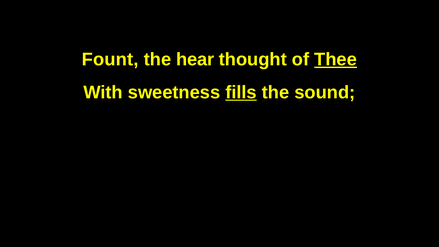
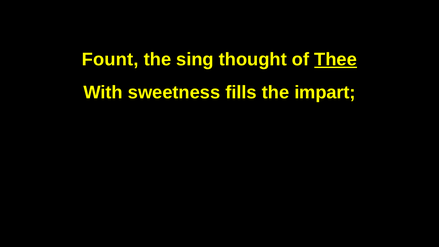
hear: hear -> sing (195, 59)
fills underline: present -> none (241, 92)
sound: sound -> impart (325, 92)
